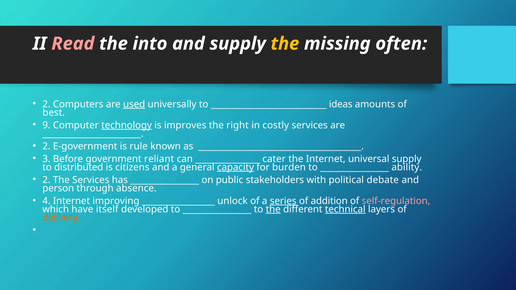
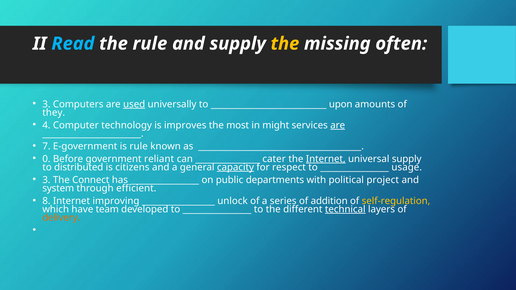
Read colour: pink -> light blue (73, 44)
the into: into -> rule (150, 44)
2: 2 -> 3 (46, 104)
ideas: ideas -> upon (341, 104)
best: best -> they (54, 113)
9: 9 -> 4 (46, 125)
technology underline: present -> none (127, 125)
right: right -> most (238, 125)
costly: costly -> might (276, 125)
are underline: none -> present (338, 125)
2: 2 -> 7 (46, 146)
3: 3 -> 0 (46, 159)
Internet underline: none -> present (326, 159)
burden: burden -> respect (289, 167)
ability: ability -> usage (407, 167)
2: 2 -> 3 (46, 180)
The Services: Services -> Connect (91, 180)
stakeholders: stakeholders -> departments (275, 180)
debate: debate -> project (383, 180)
person: person -> system (58, 188)
absence: absence -> efficient (136, 188)
4: 4 -> 8 (46, 201)
series underline: present -> none (283, 201)
self-regulation colour: pink -> yellow (396, 201)
itself: itself -> team (107, 209)
the underline: present -> none (273, 209)
